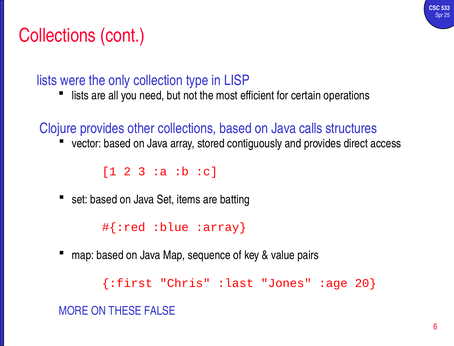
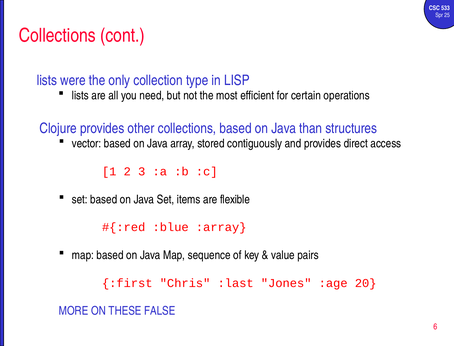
calls: calls -> than (311, 128)
batting: batting -> flexible (235, 199)
